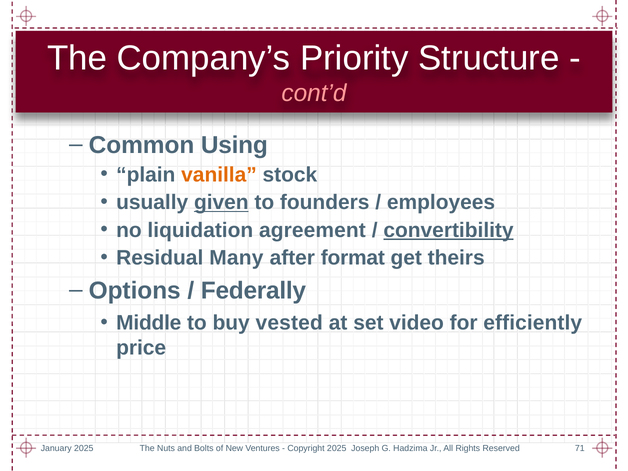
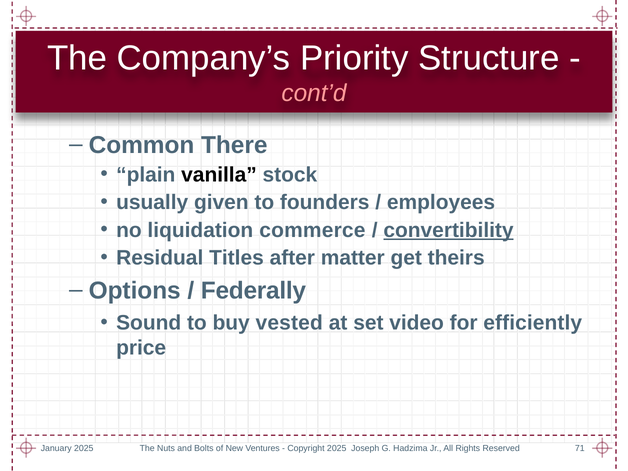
Using: Using -> There (234, 145)
vanilla colour: orange -> black (219, 175)
given underline: present -> none (221, 202)
agreement: agreement -> commerce (312, 230)
Many: Many -> Titles (236, 258)
format: format -> matter (353, 258)
Middle: Middle -> Sound (149, 323)
